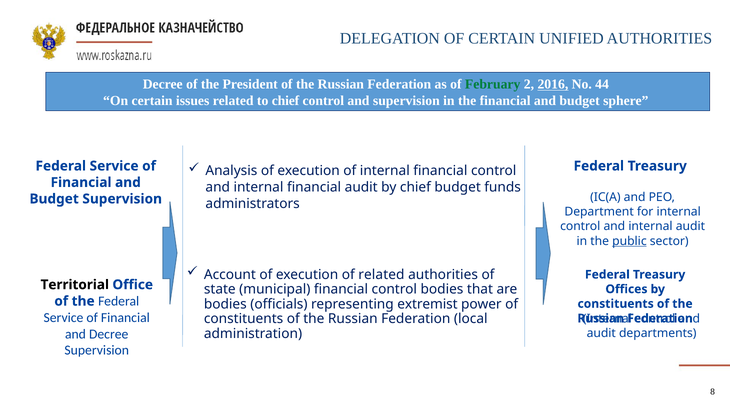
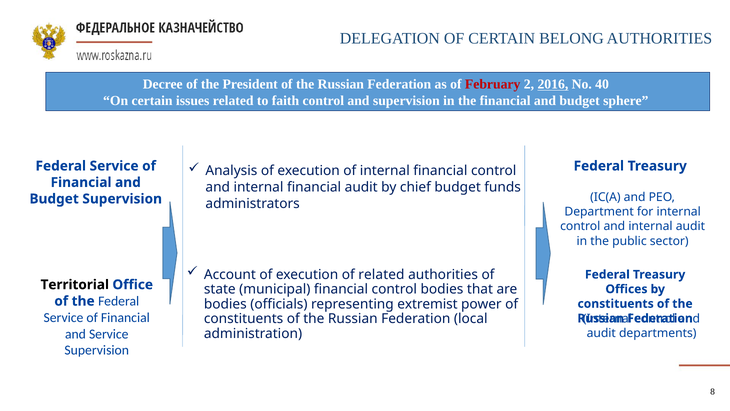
UNIFIED: UNIFIED -> BELONG (572, 38)
February colour: green -> red (493, 84)
44: 44 -> 40 (602, 84)
to chief: chief -> faith (285, 101)
public underline: present -> none (629, 241)
and Decree: Decree -> Service (109, 334)
